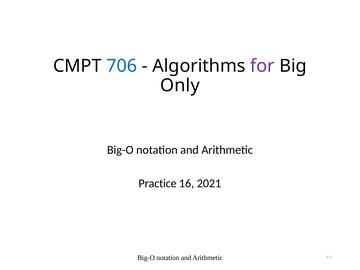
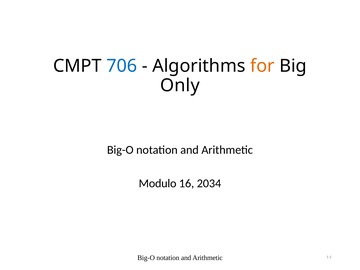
for colour: purple -> orange (262, 66)
Practice: Practice -> Modulo (158, 183)
2021: 2021 -> 2034 (209, 183)
